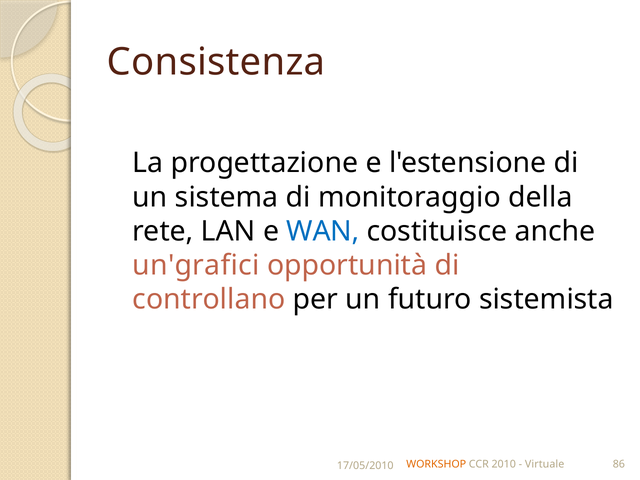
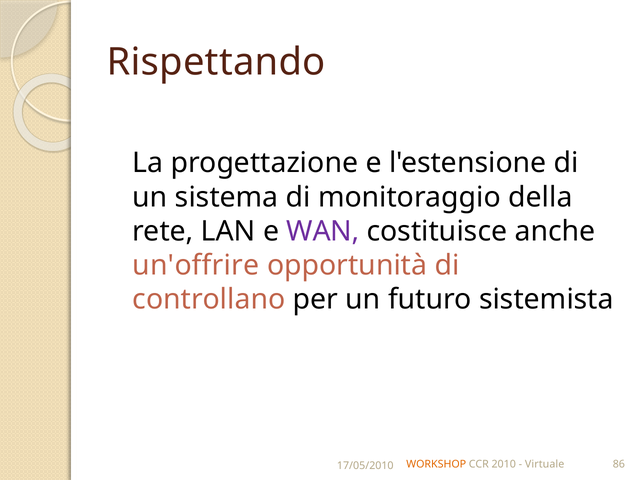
Consistenza: Consistenza -> Rispettando (216, 62)
WAN colour: blue -> purple (323, 231)
un'grafici: un'grafici -> un'offrire (196, 265)
